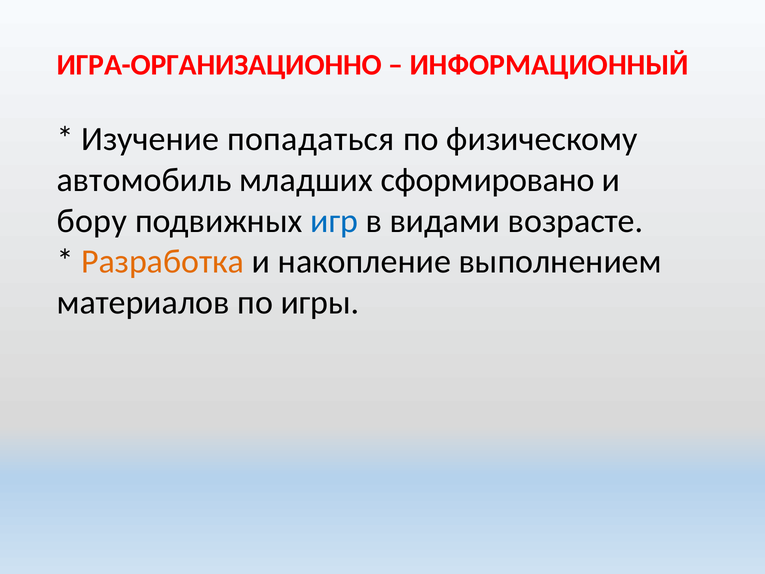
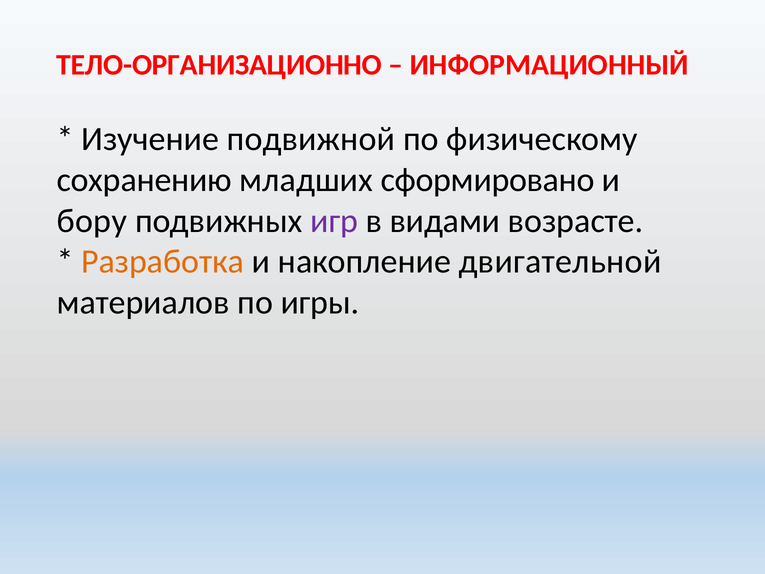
ИГРА-ОРГАНИЗАЦИОННО: ИГРА-ОРГАНИЗАЦИОННО -> ТЕЛО-ОРГАНИЗАЦИОННО (219, 65)
попадаться: попадаться -> подвижной (311, 139)
автомобиль: автомобиль -> сохранению (144, 180)
игр colour: blue -> purple (334, 221)
выполнением: выполнением -> двигательной (560, 262)
